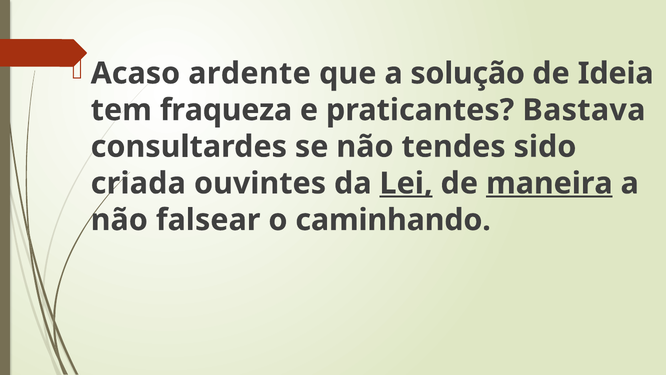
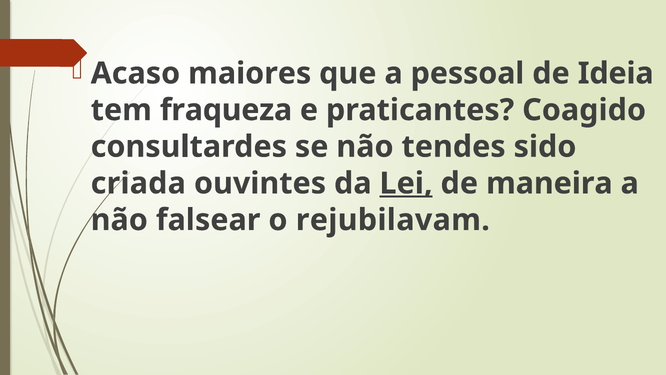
ardente: ardente -> maiores (250, 73)
solução: solução -> pessoal (468, 73)
Bastava: Bastava -> Coagido (584, 110)
maneira underline: present -> none (549, 183)
caminhando: caminhando -> rejubilavam (393, 220)
